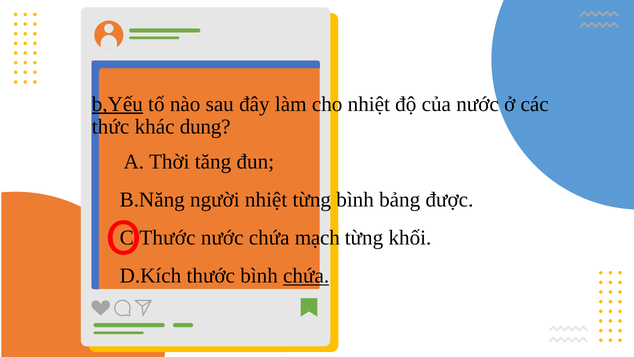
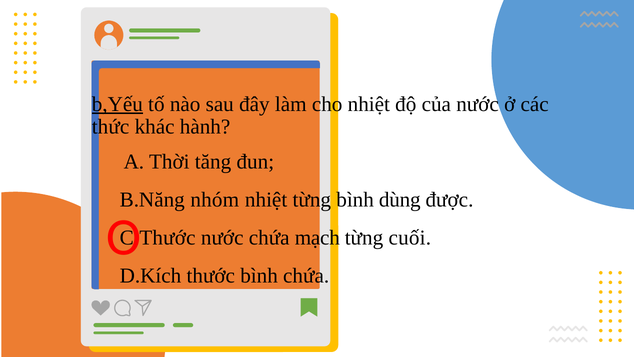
dung: dung -> hành (205, 127)
người: người -> nhóm (215, 199)
bảng: bảng -> dùng (400, 199)
khối: khối -> cuối (410, 237)
chứa underline: present -> none (306, 275)
